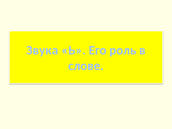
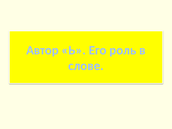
Звука: Звука -> Автор (42, 50)
